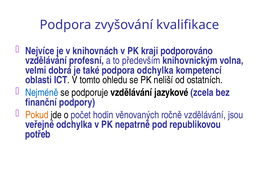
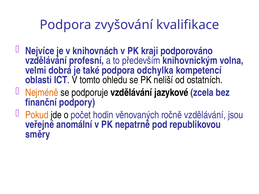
Nejméně colour: blue -> orange (42, 93)
veřejné odchylka: odchylka -> anomální (74, 125)
potřeb: potřeb -> směry (38, 134)
